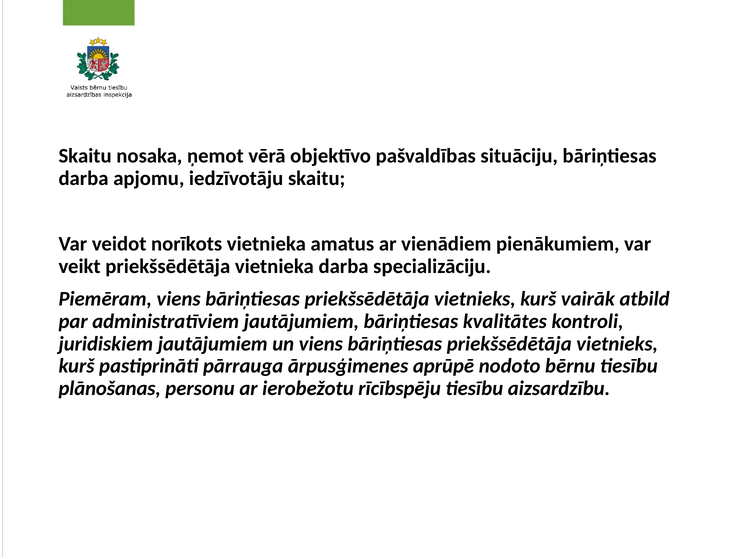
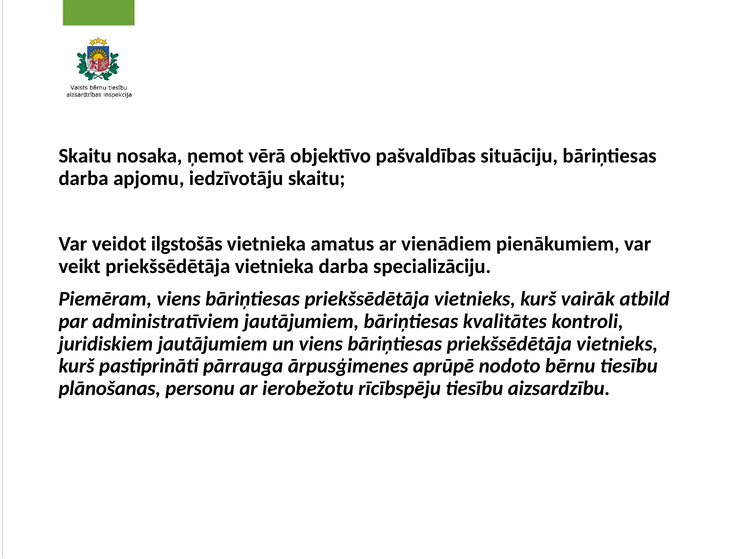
norīkots: norīkots -> ilgstošās (187, 244)
